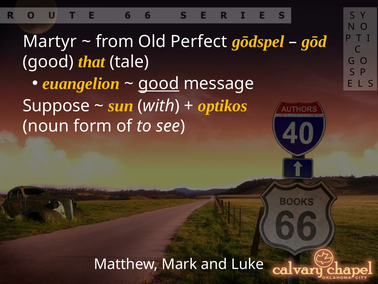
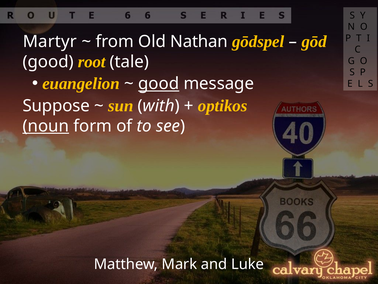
Perfect: Perfect -> Nathan (199, 41)
that: that -> root (92, 62)
noun underline: none -> present (46, 126)
